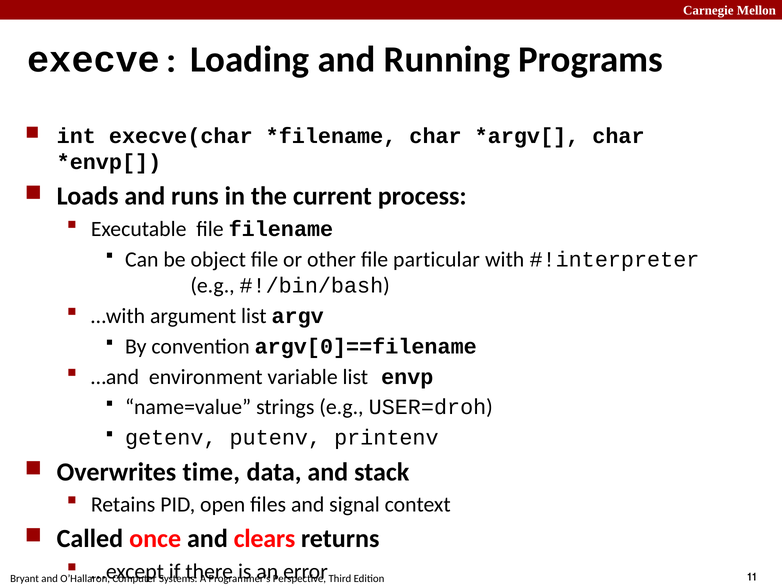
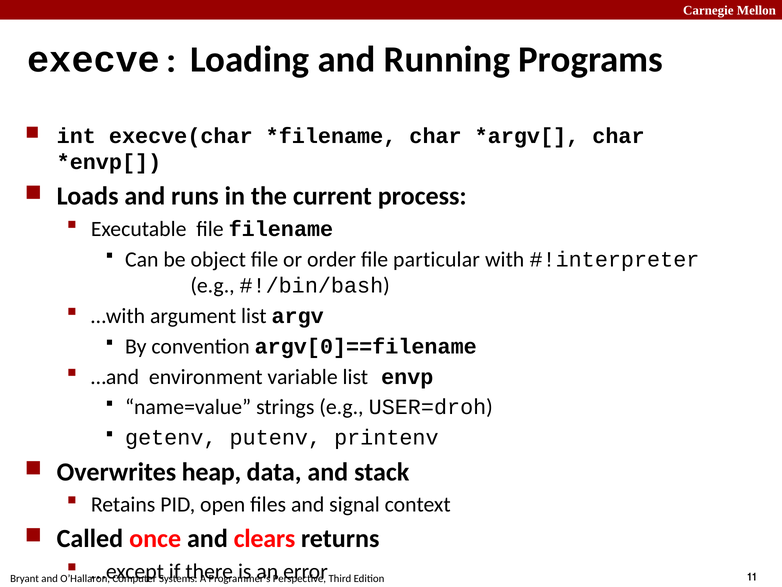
other: other -> order (332, 259)
time: time -> heap (211, 472)
